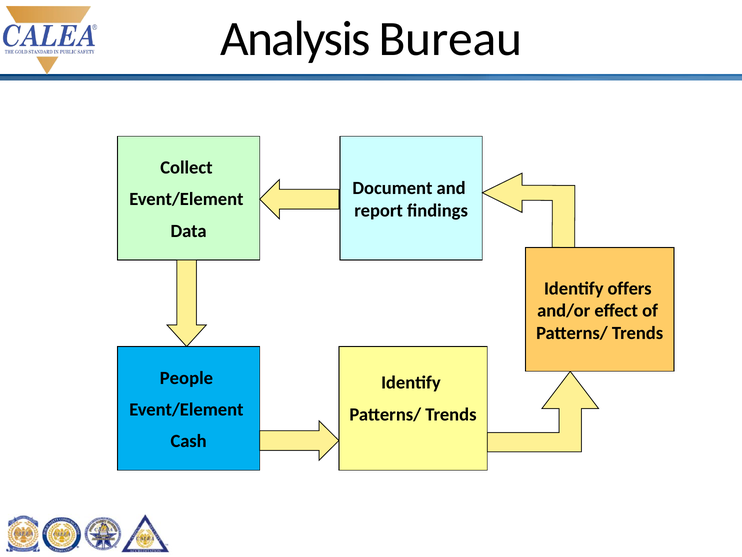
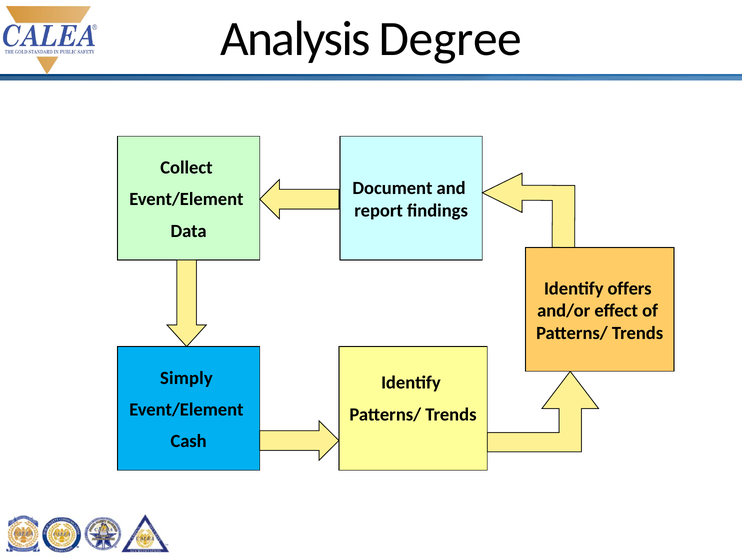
Bureau: Bureau -> Degree (450, 39)
People: People -> Simply (186, 378)
